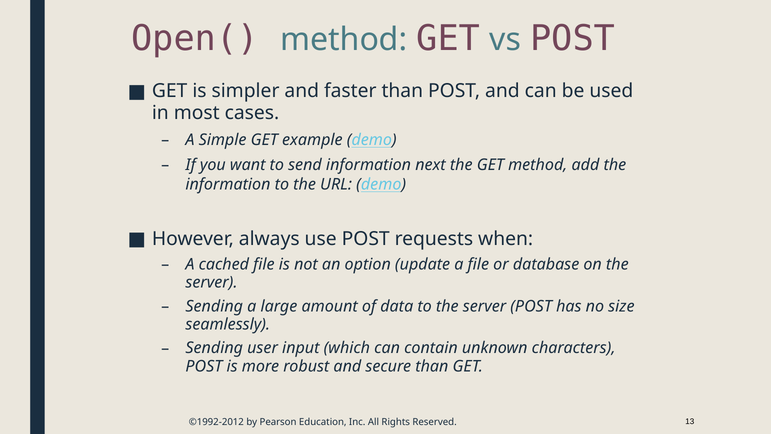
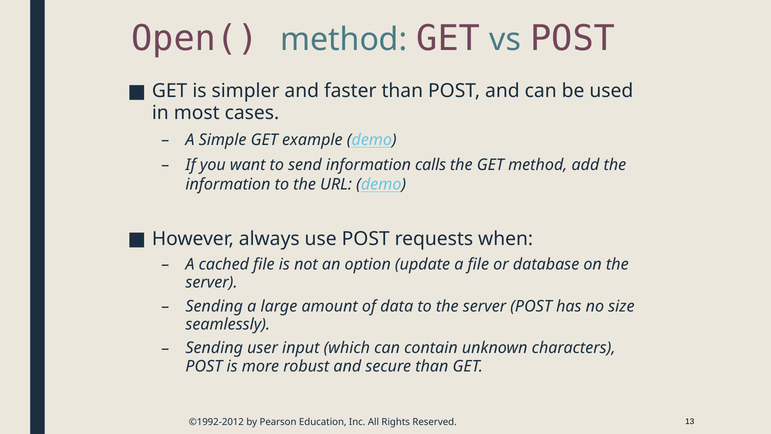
next: next -> calls (431, 165)
